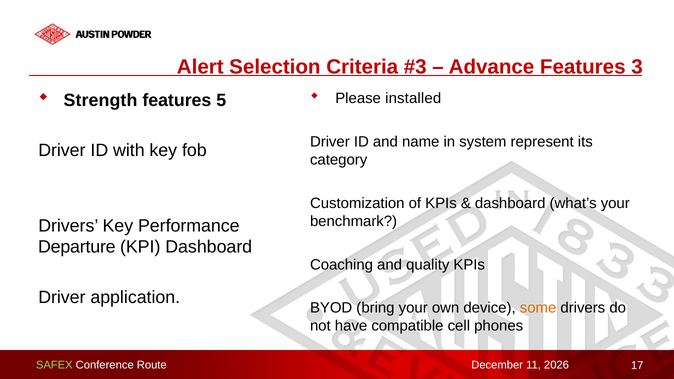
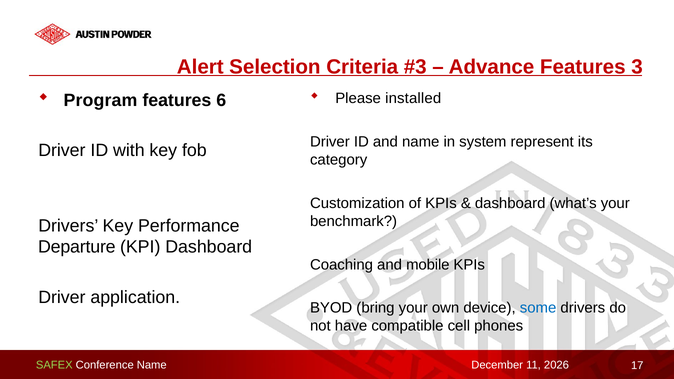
Strength: Strength -> Program (100, 100)
5: 5 -> 6 (221, 100)
quality: quality -> mobile (428, 265)
some colour: orange -> blue (538, 308)
Conference Route: Route -> Name (152, 365)
